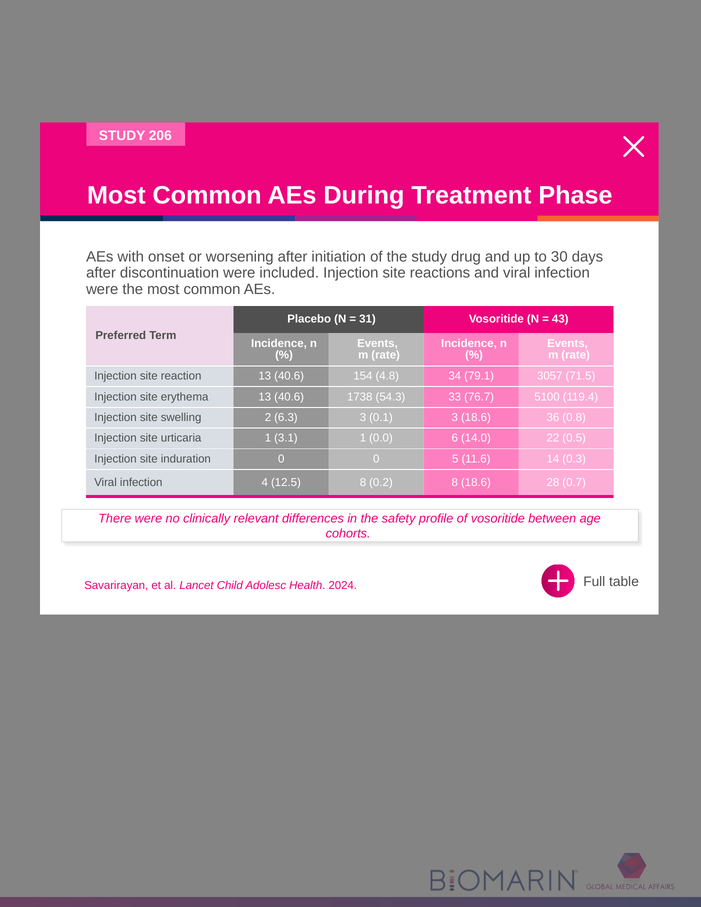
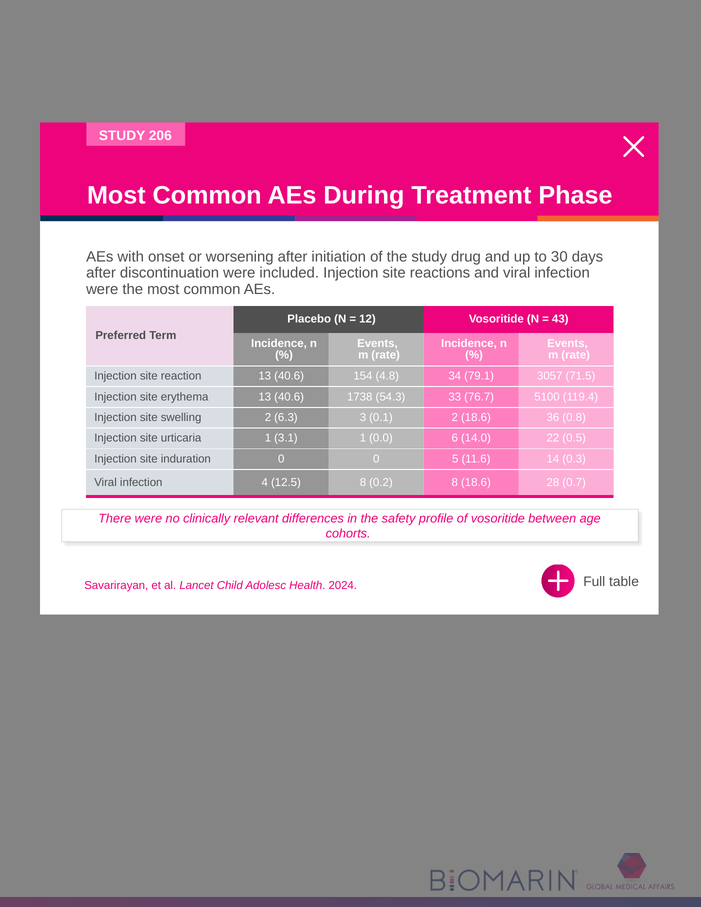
31: 31 -> 12 (367, 319)
0.1 3: 3 -> 2 (455, 417)
